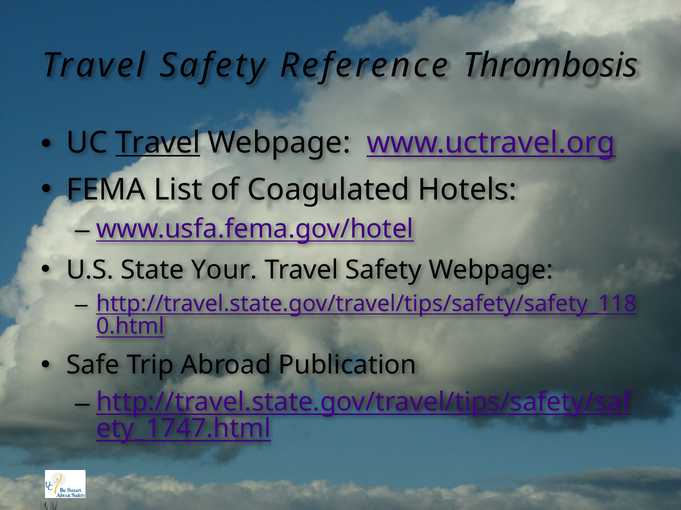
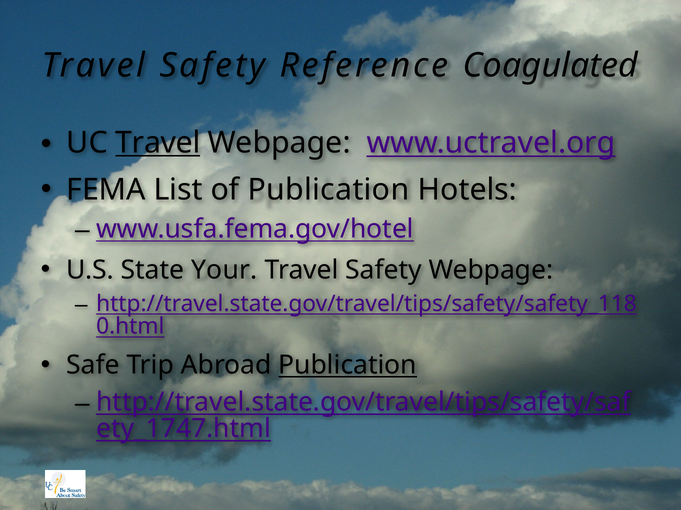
Thrombosis: Thrombosis -> Coagulated (550, 65)
of Coagulated: Coagulated -> Publication (328, 190)
Publication underline: none -> present (348, 366)
